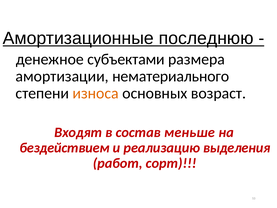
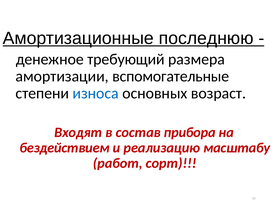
субъектами: субъектами -> требующий (126, 59)
нематериального: нематериального -> вспомогательные (171, 76)
износа colour: orange -> blue (96, 93)
меньше: меньше -> прибора (190, 132)
выделения: выделения -> масштабу (237, 148)
